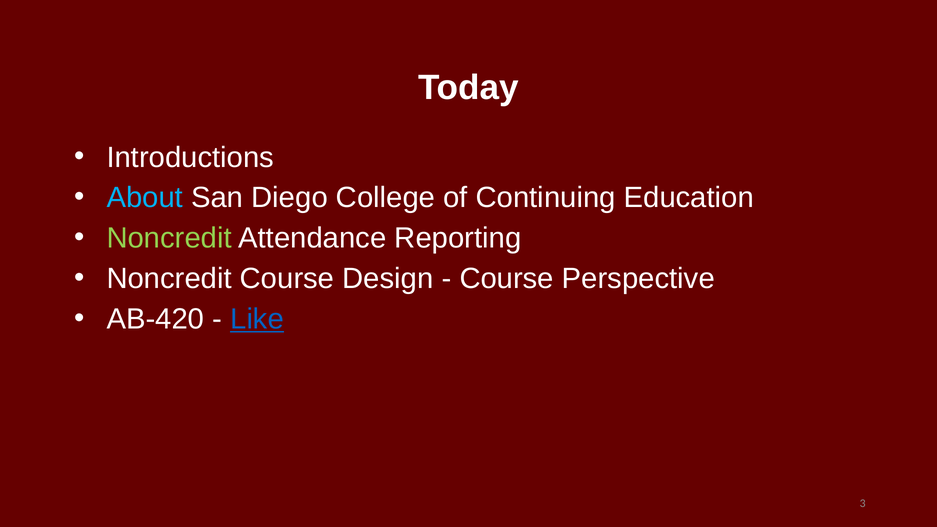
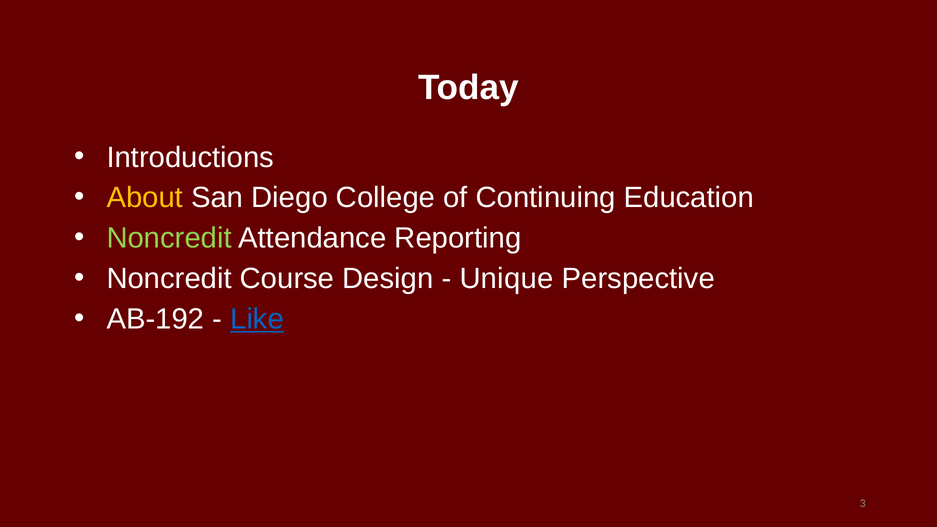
About colour: light blue -> yellow (145, 198)
Course: Course -> Unique (506, 279)
AB-420: AB-420 -> AB-192 (155, 319)
